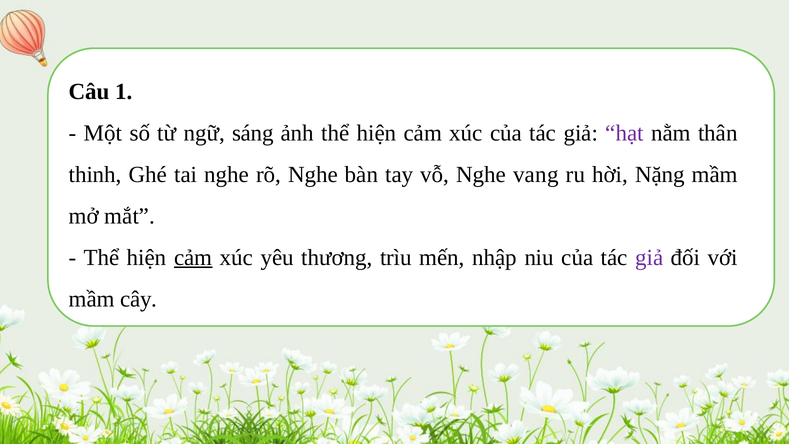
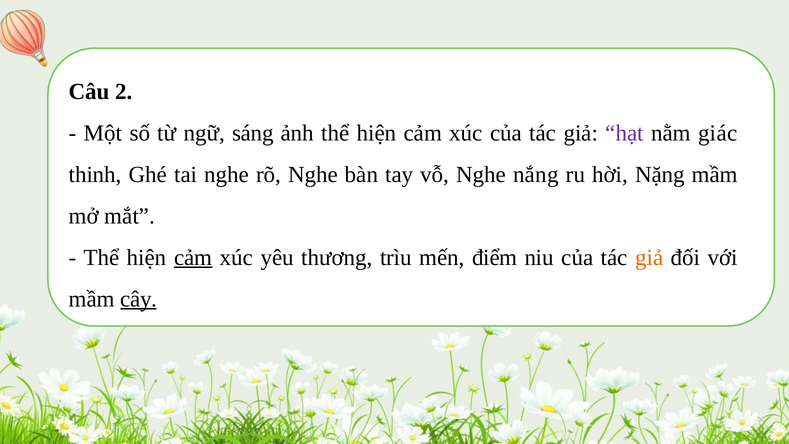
1: 1 -> 2 (124, 92)
thân: thân -> giác (718, 133)
vang: vang -> nắng (536, 174)
nhập: nhập -> điểm (495, 257)
giả colour: purple -> orange (649, 257)
cây underline: none -> present (139, 299)
